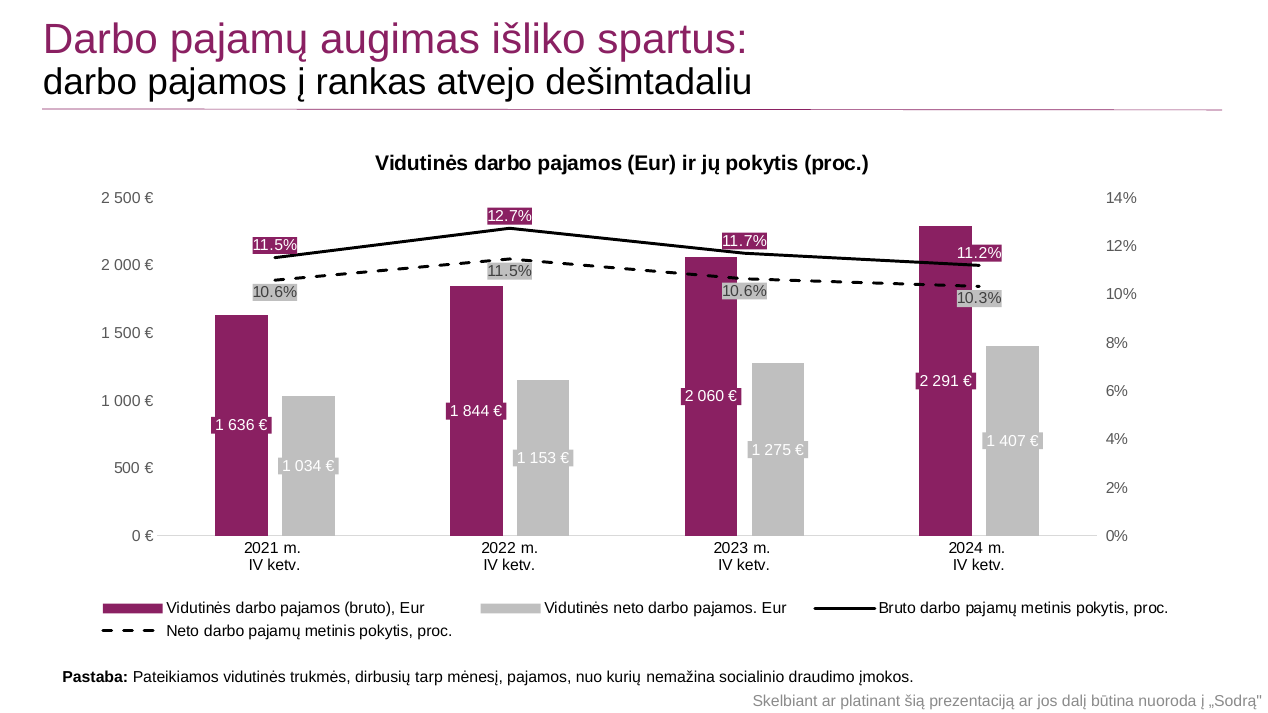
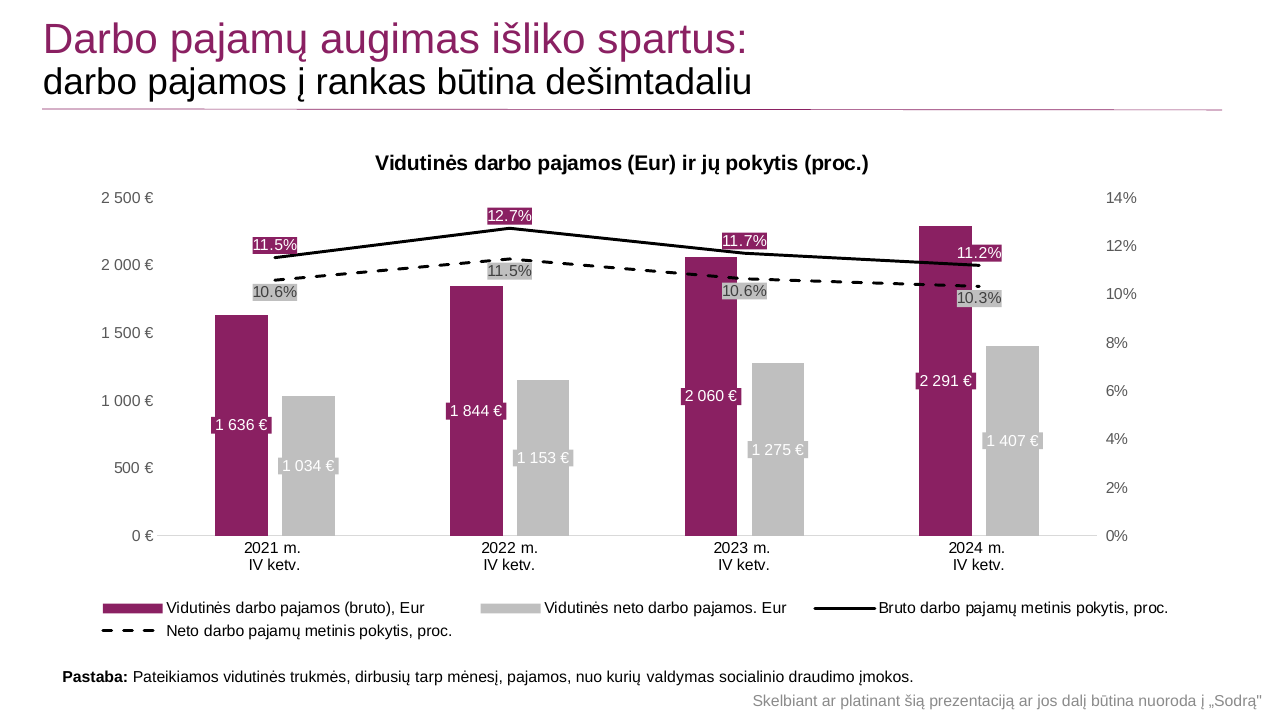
rankas atvejo: atvejo -> būtina (486, 82)
nemažina: nemažina -> valdymas (681, 677)
